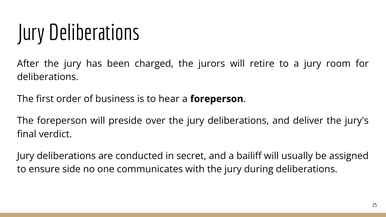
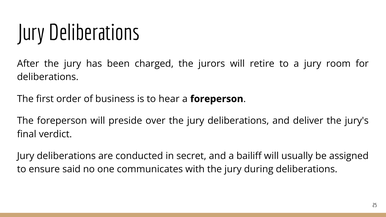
side: side -> said (71, 169)
